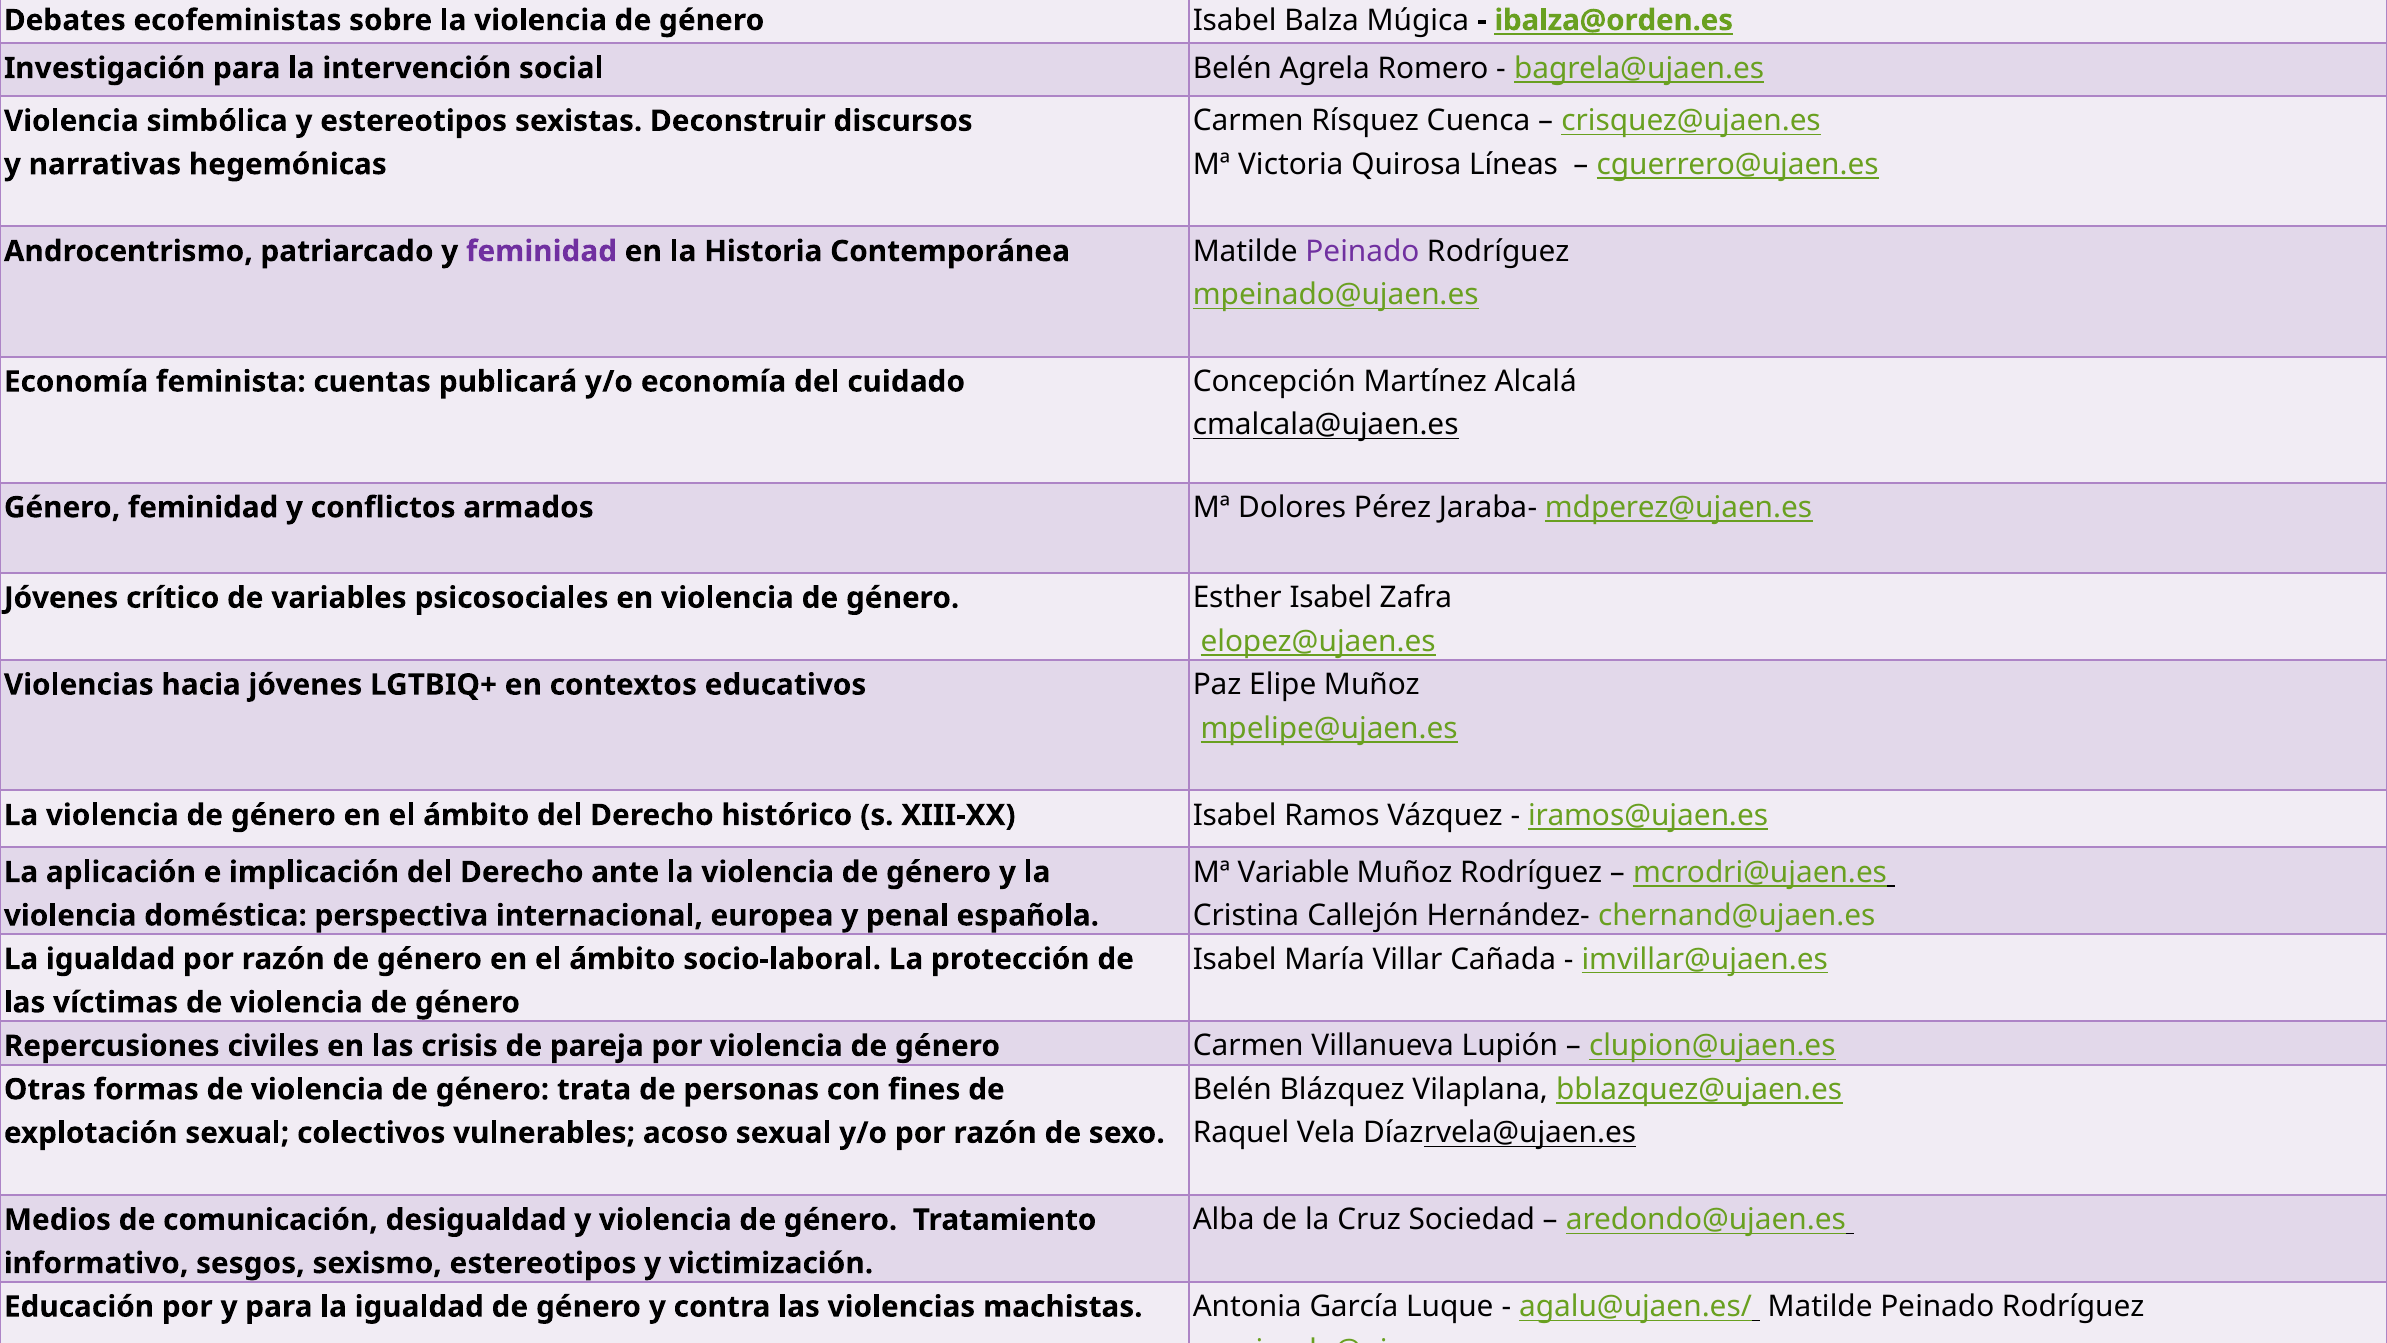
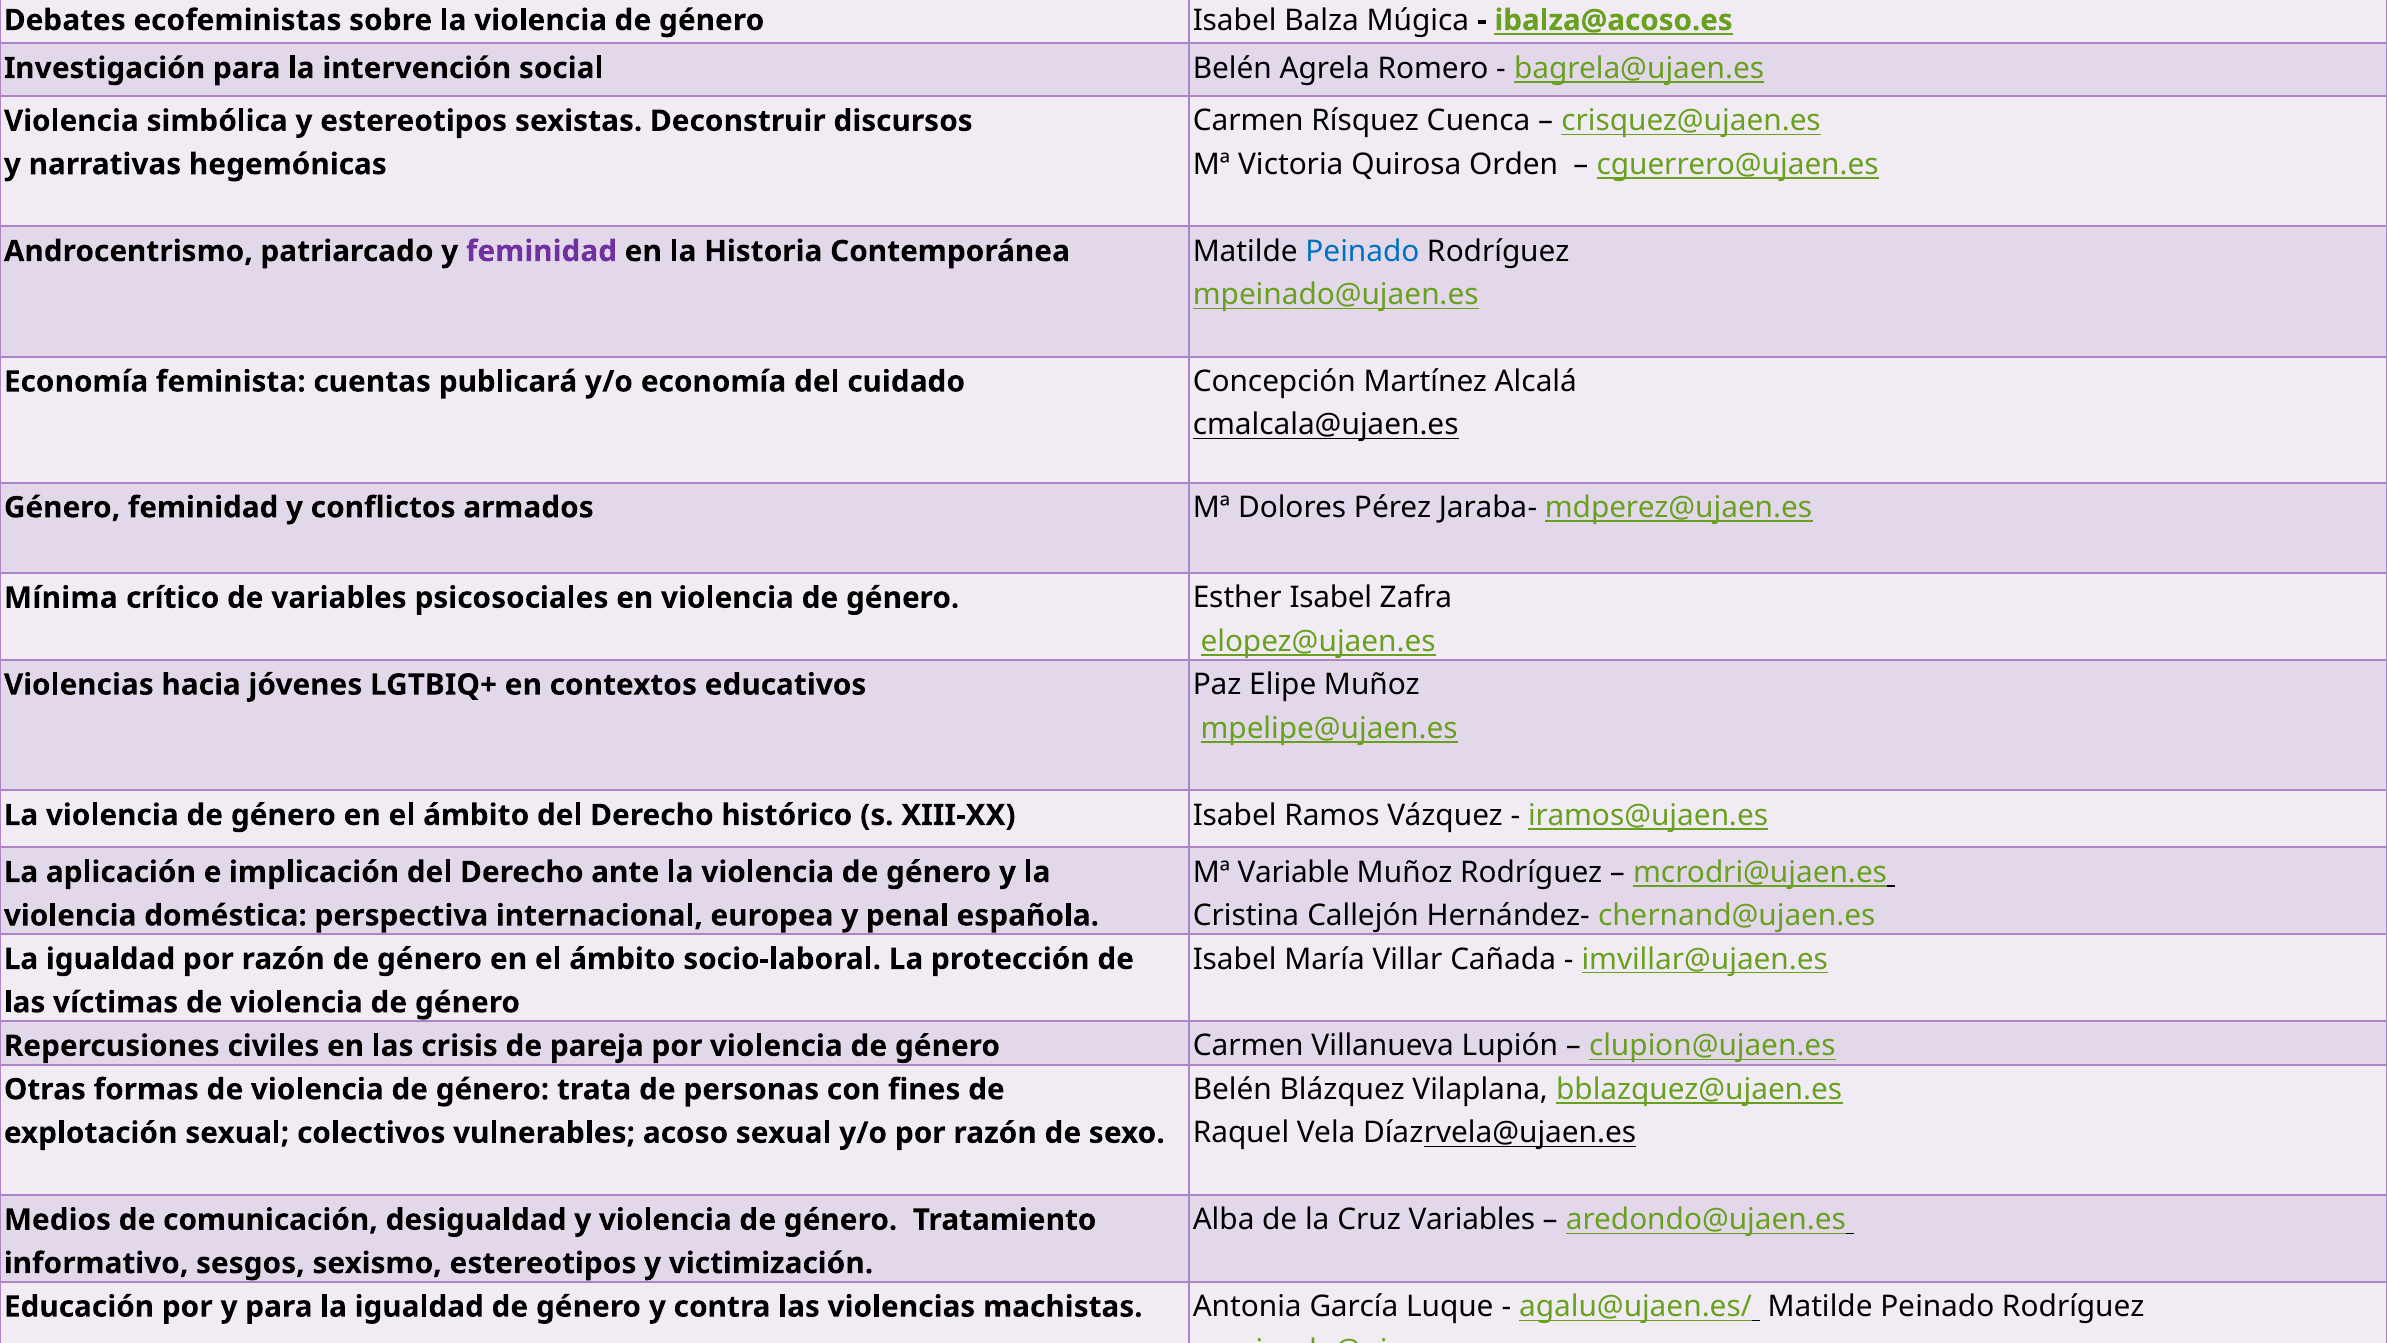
ibalza@orden.es: ibalza@orden.es -> ibalza@acoso.es (1614, 20)
Líneas: Líneas -> Orden (1514, 164)
Peinado colour: purple -> blue (1362, 251)
Jóvenes: Jóvenes -> Mínima (61, 598)
Cruz Sociedad: Sociedad -> Variables (1472, 1220)
